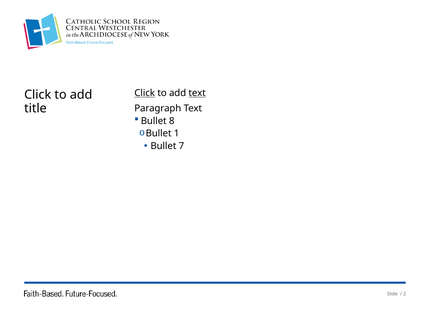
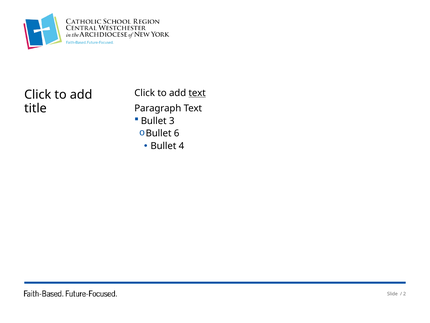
Click underline: present -> none (145, 93)
8: 8 -> 3 (172, 121)
1: 1 -> 6 (177, 133)
7: 7 -> 4 (181, 146)
